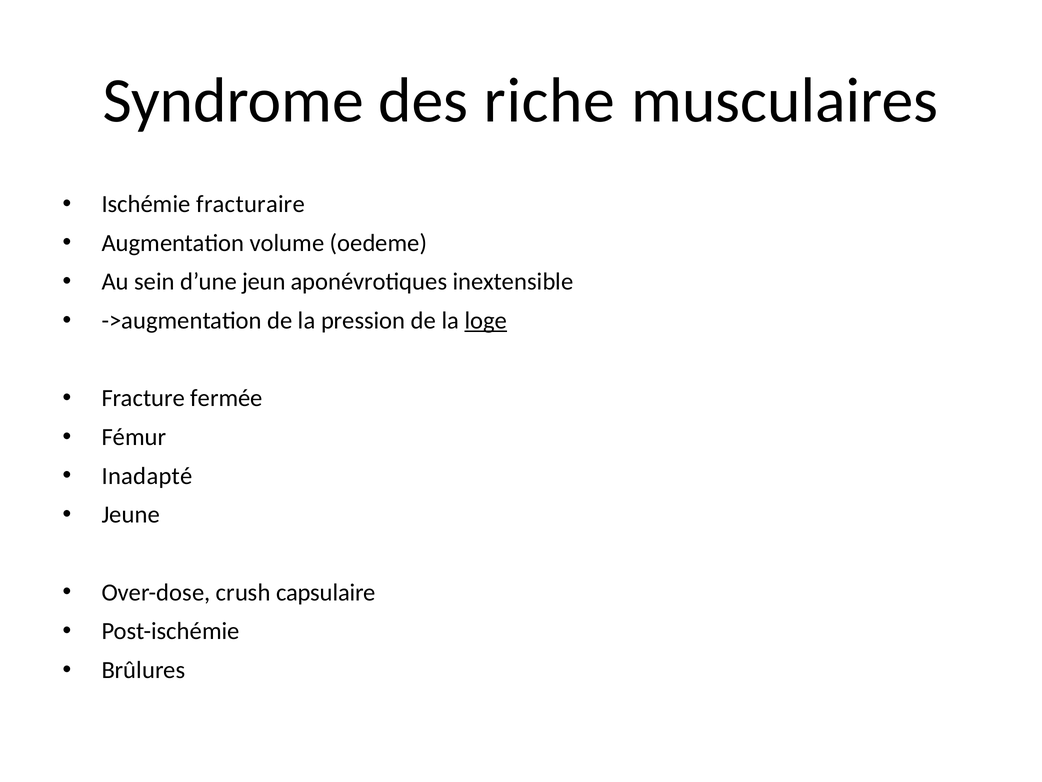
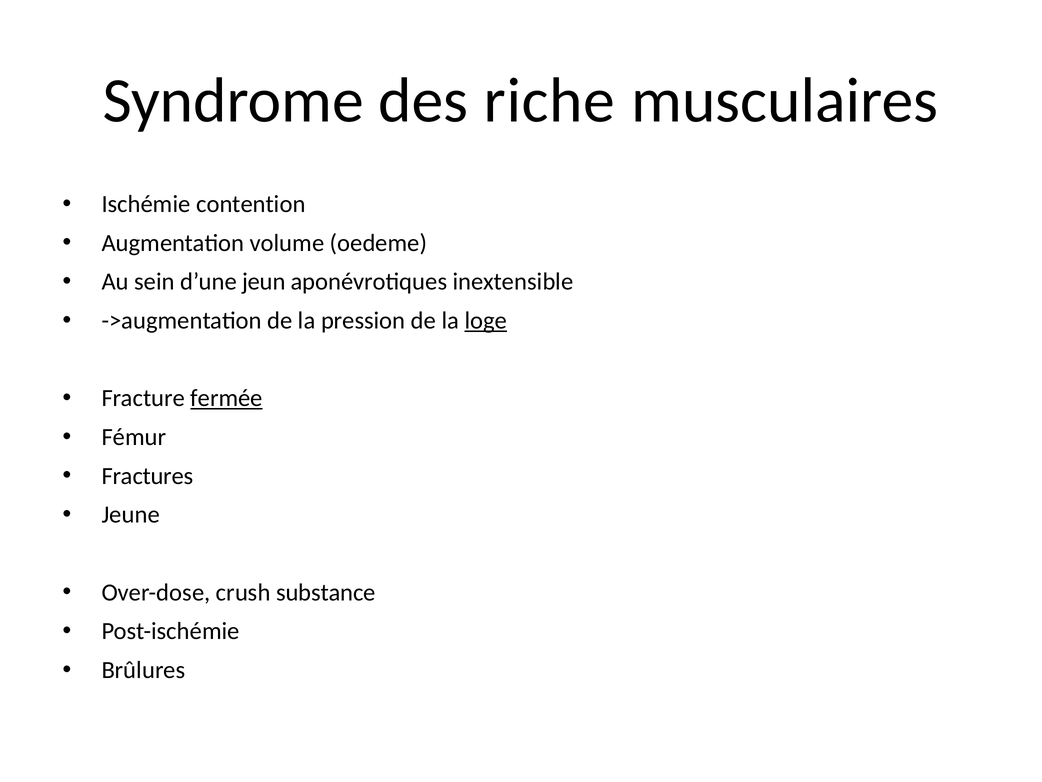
fracturaire: fracturaire -> contention (251, 204)
fermée underline: none -> present (226, 398)
Inadapté: Inadapté -> Fractures (147, 476)
capsulaire: capsulaire -> substance (326, 592)
